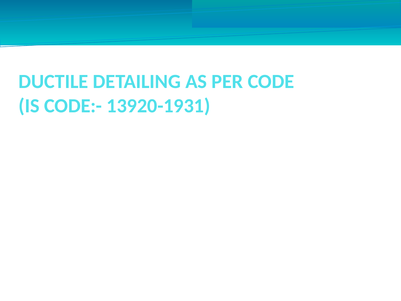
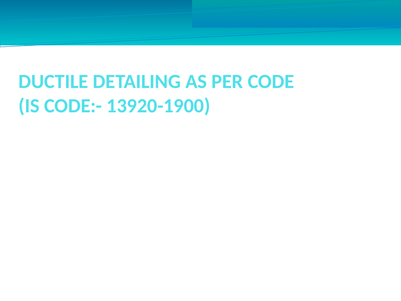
13920-1931: 13920-1931 -> 13920-1900 (158, 106)
